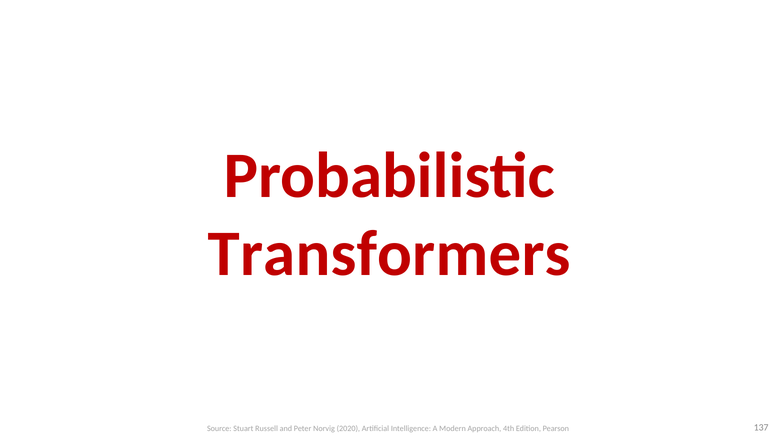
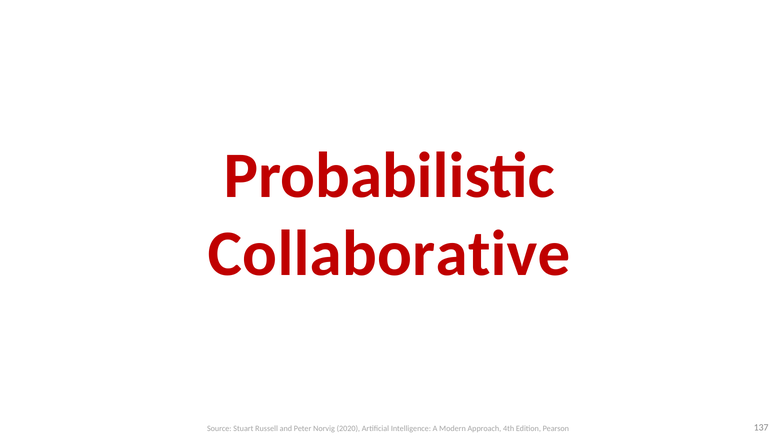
Transformers: Transformers -> Collaborative (389, 254)
